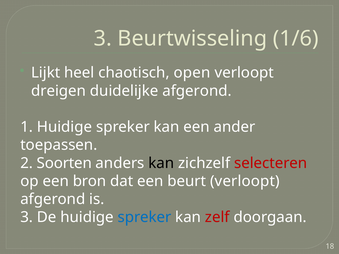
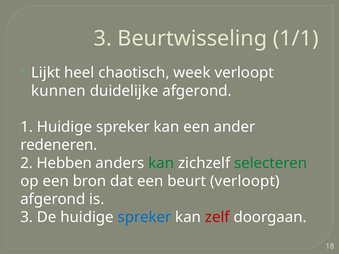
1/6: 1/6 -> 1/1 (296, 39)
open: open -> week (192, 73)
dreigen: dreigen -> kunnen (58, 91)
toepassen: toepassen -> redeneren (59, 145)
Soorten: Soorten -> Hebben (64, 163)
kan colour: black -> green (161, 163)
selecteren colour: red -> green (271, 163)
